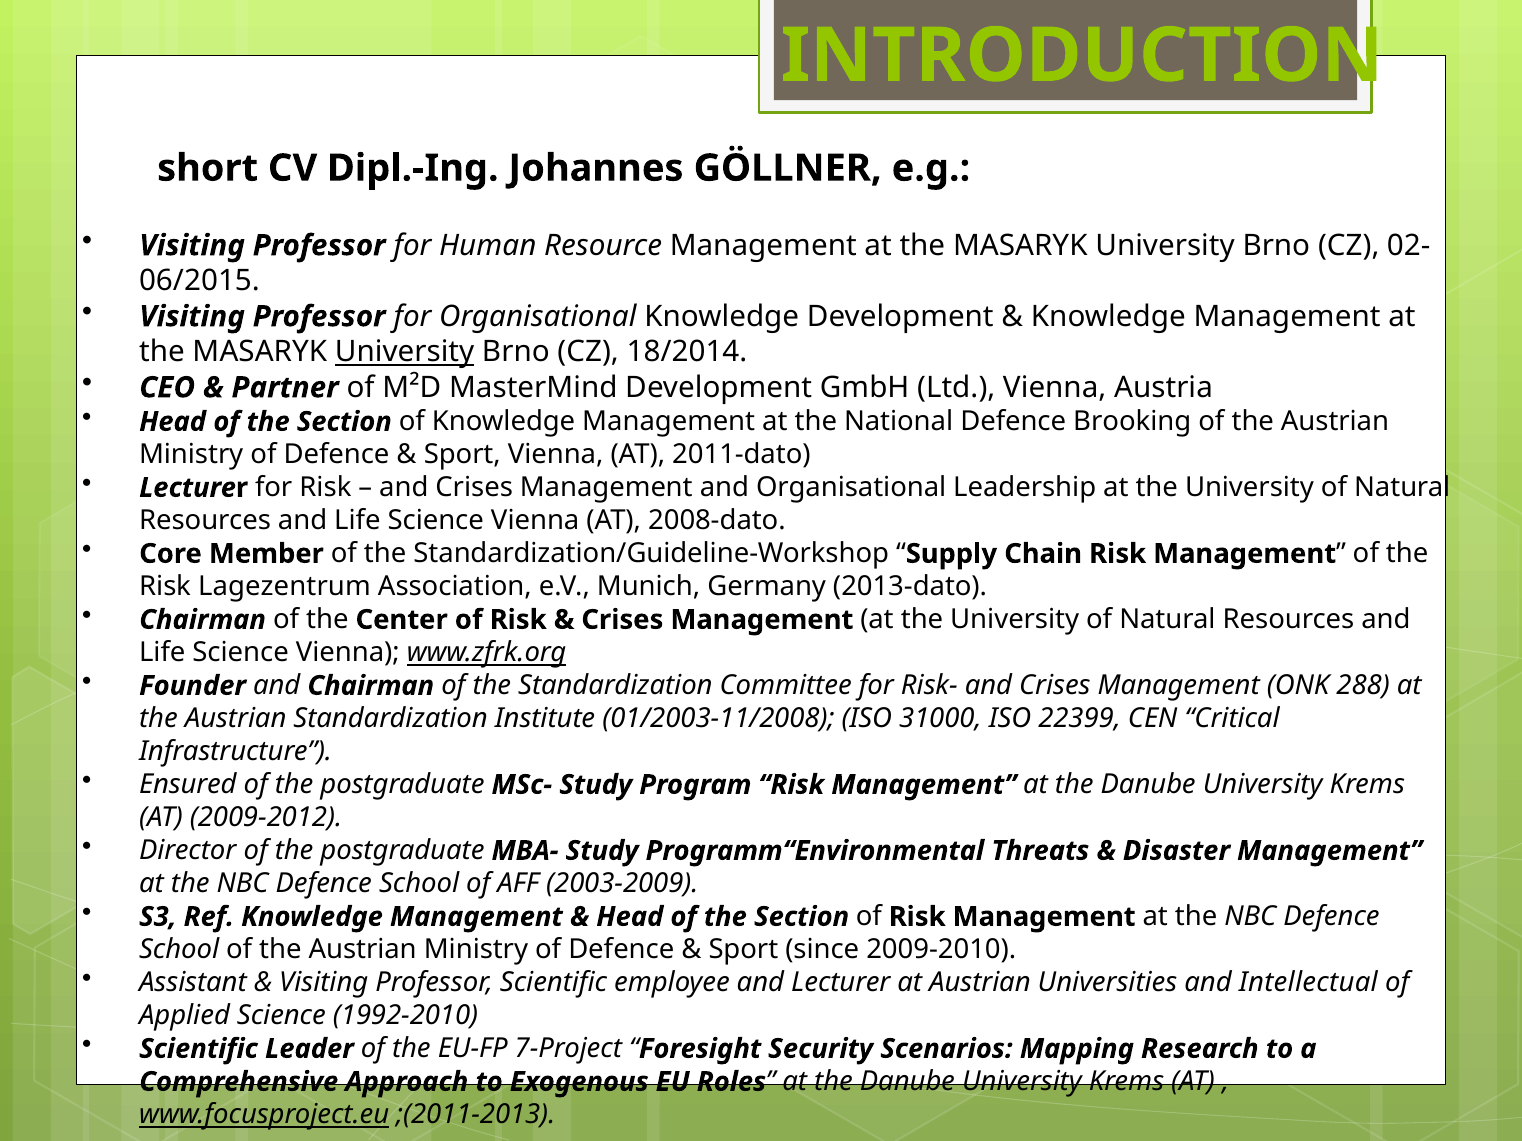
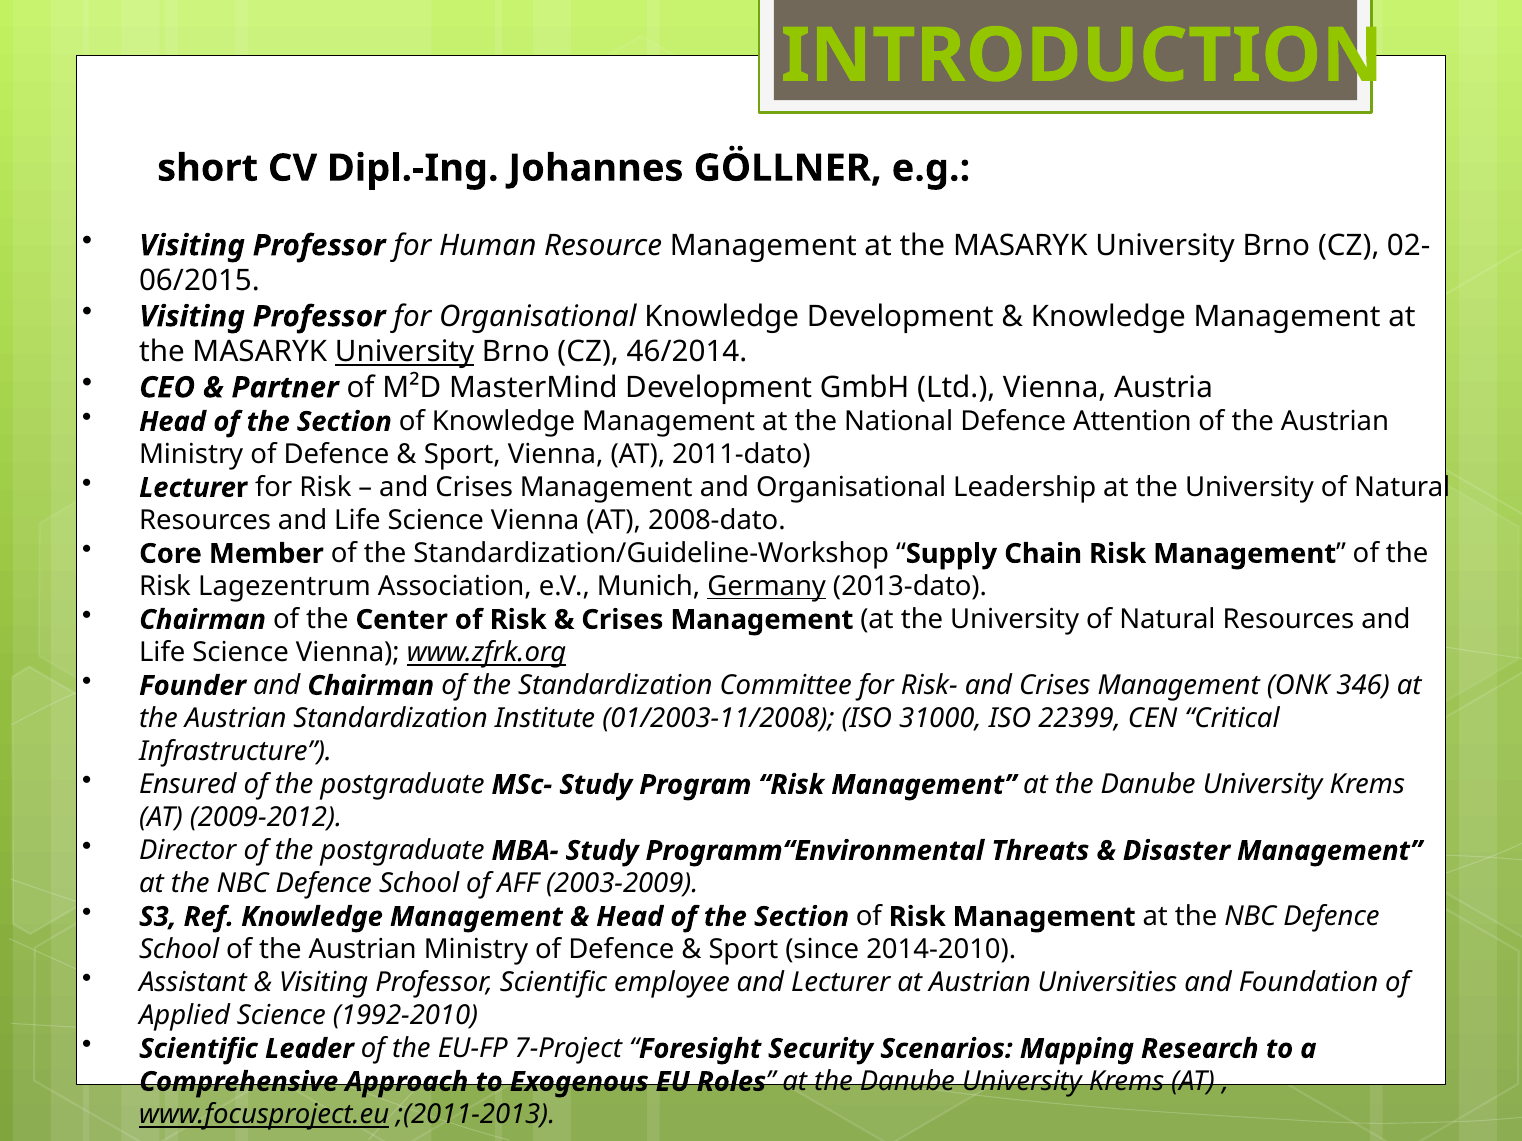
18/2014: 18/2014 -> 46/2014 (687, 352)
Brooking: Brooking -> Attention (1132, 422)
Germany underline: none -> present (767, 587)
288: 288 -> 346 (1363, 686)
2009-2010: 2009-2010 -> 2014-2010 (941, 950)
Intellectual: Intellectual -> Foundation (1308, 983)
